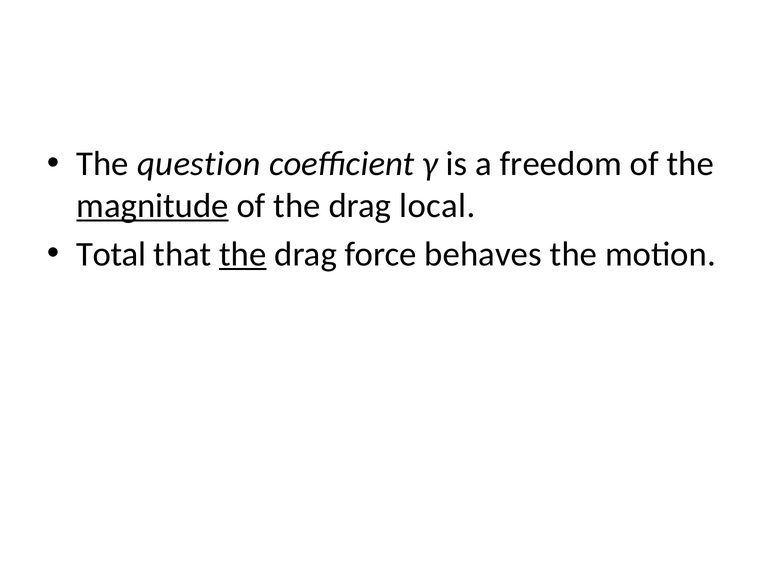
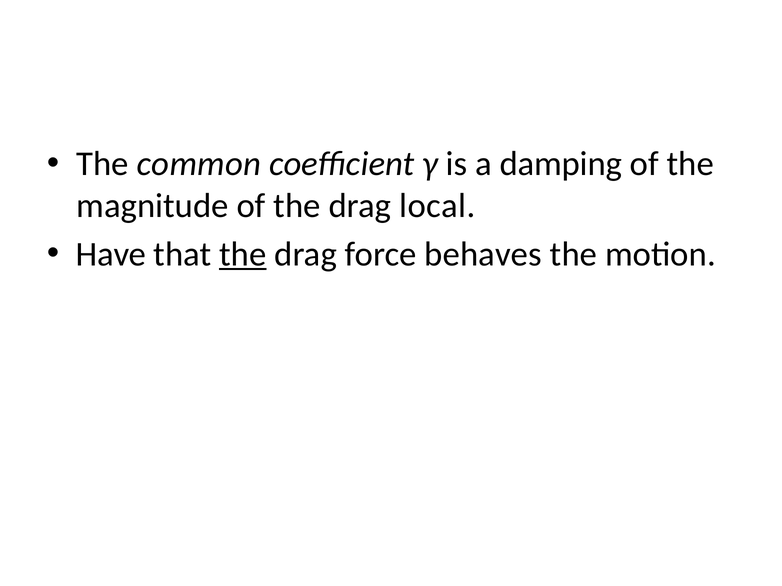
question: question -> common (199, 164)
freedom: freedom -> damping (561, 164)
magnitude underline: present -> none (152, 206)
Total: Total -> Have (111, 254)
